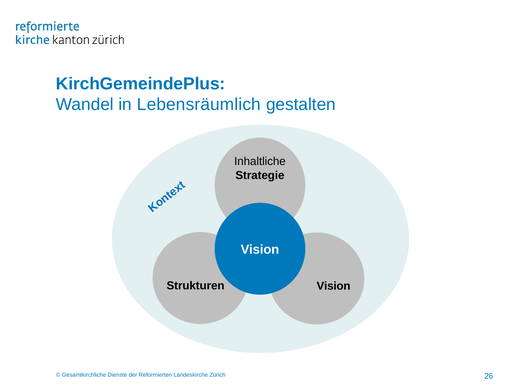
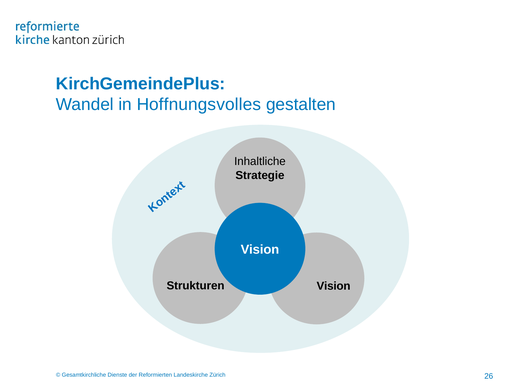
Lebensräumlich: Lebensräumlich -> Hoffnungsvolles (199, 104)
